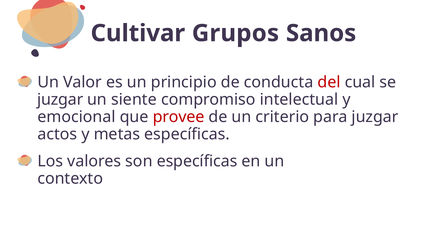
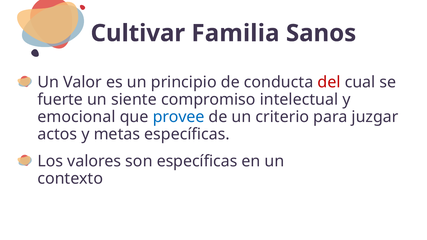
Grupos: Grupos -> Familia (235, 33)
juzgar: juzgar -> fuerte (60, 100)
provee colour: red -> blue (179, 117)
